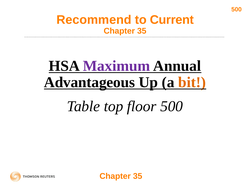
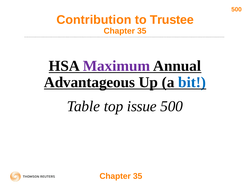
Recommend: Recommend -> Contribution (94, 20)
Current: Current -> Trustee (172, 20)
bit colour: orange -> blue (192, 82)
floor: floor -> issue (142, 106)
